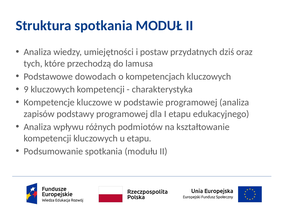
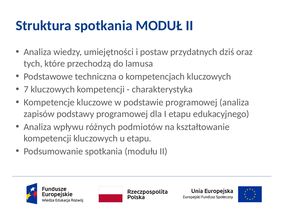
dowodach: dowodach -> techniczna (96, 77)
9: 9 -> 7 (26, 90)
